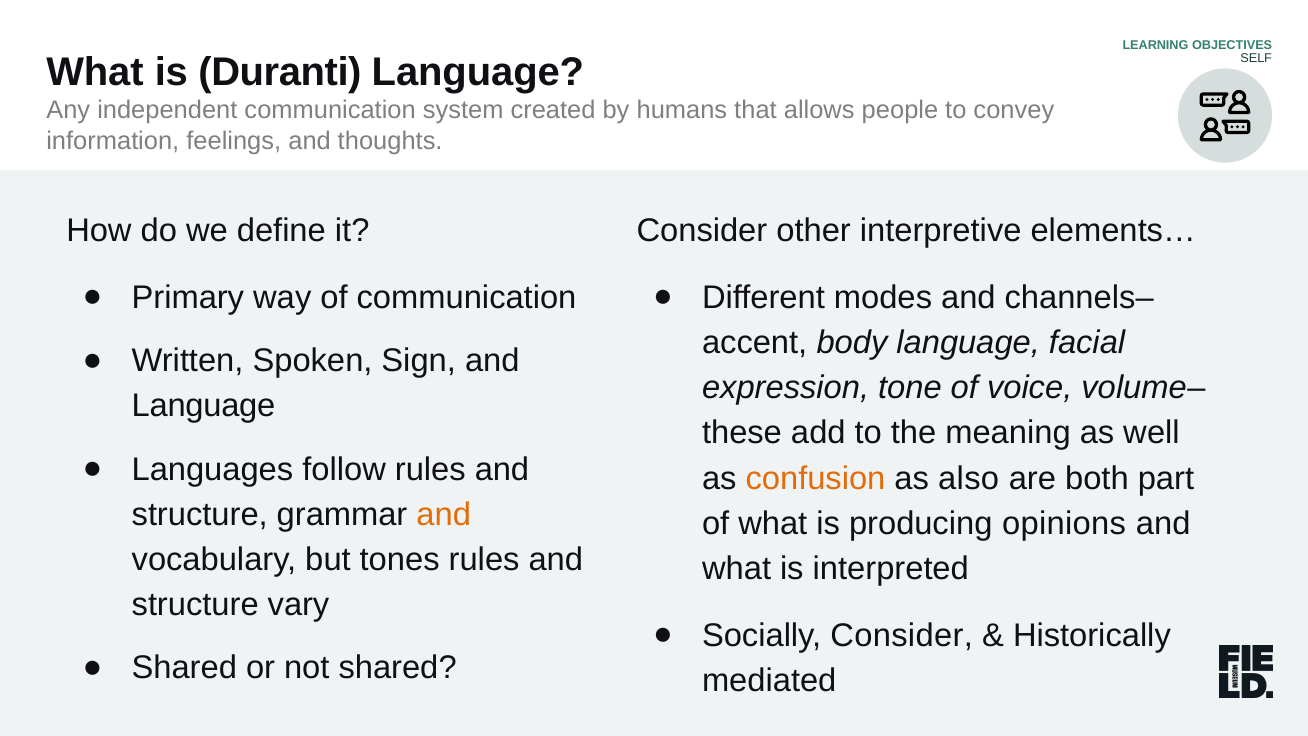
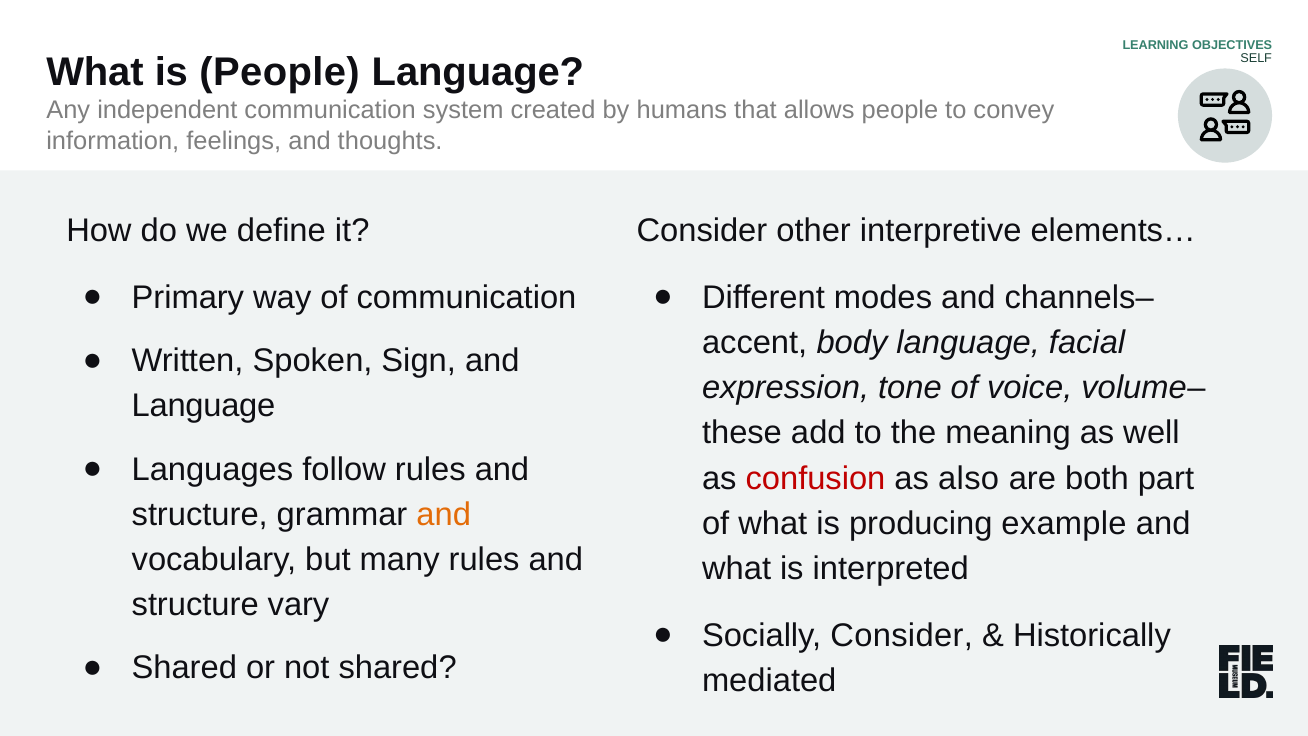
is Duranti: Duranti -> People (280, 72)
confusion colour: orange -> red (816, 478)
opinions: opinions -> example (1064, 523)
tones: tones -> many (400, 560)
